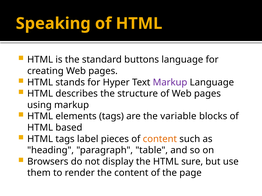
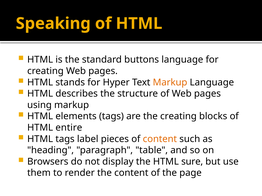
Markup colour: purple -> orange (170, 83)
the variable: variable -> creating (178, 117)
based: based -> entire (69, 128)
